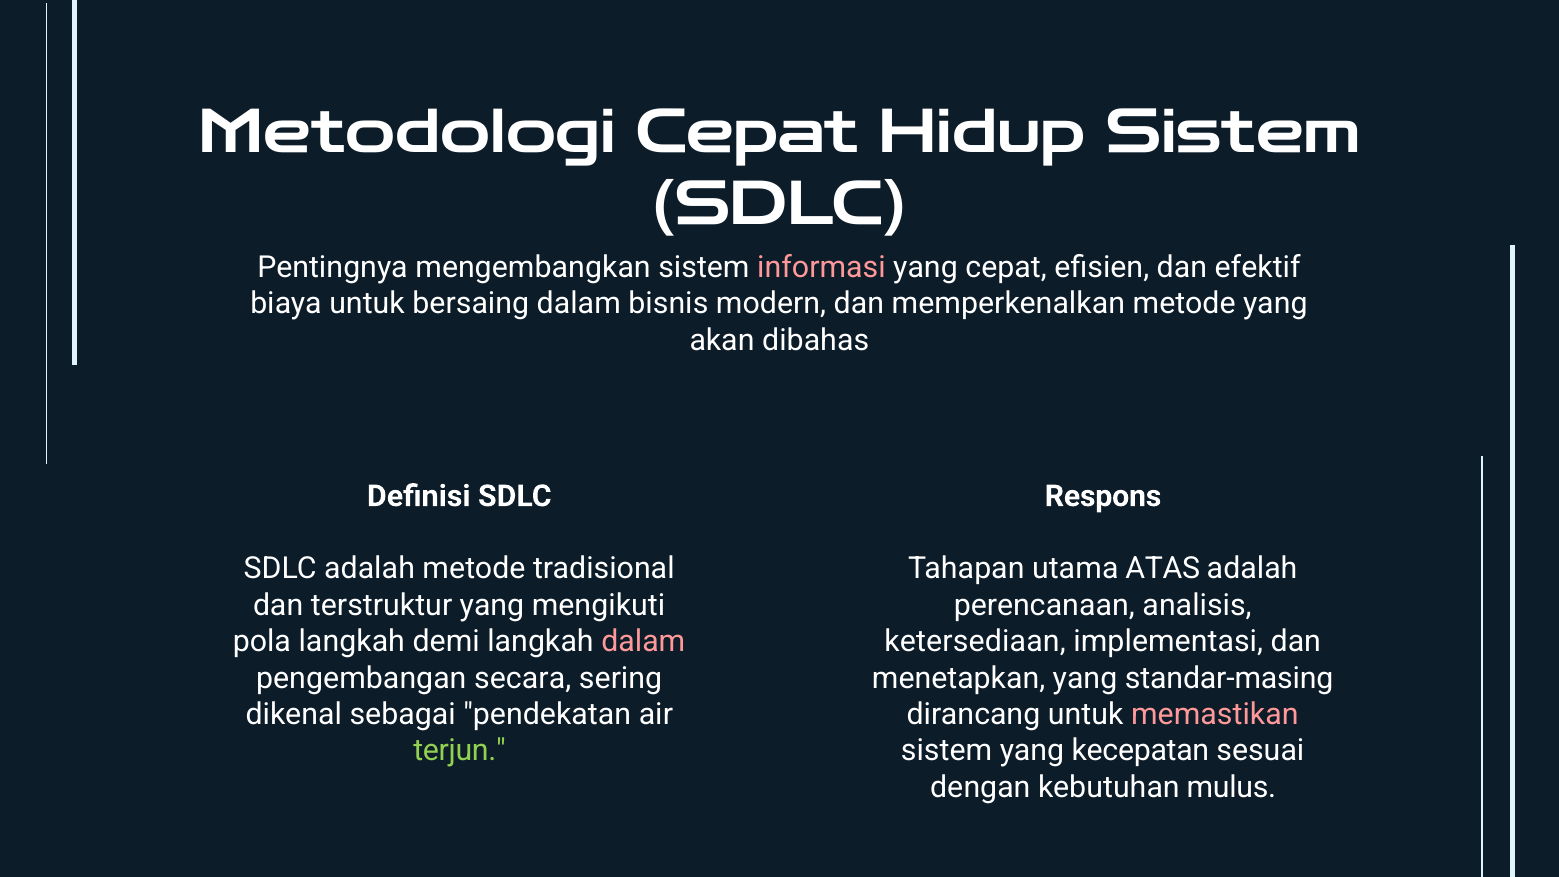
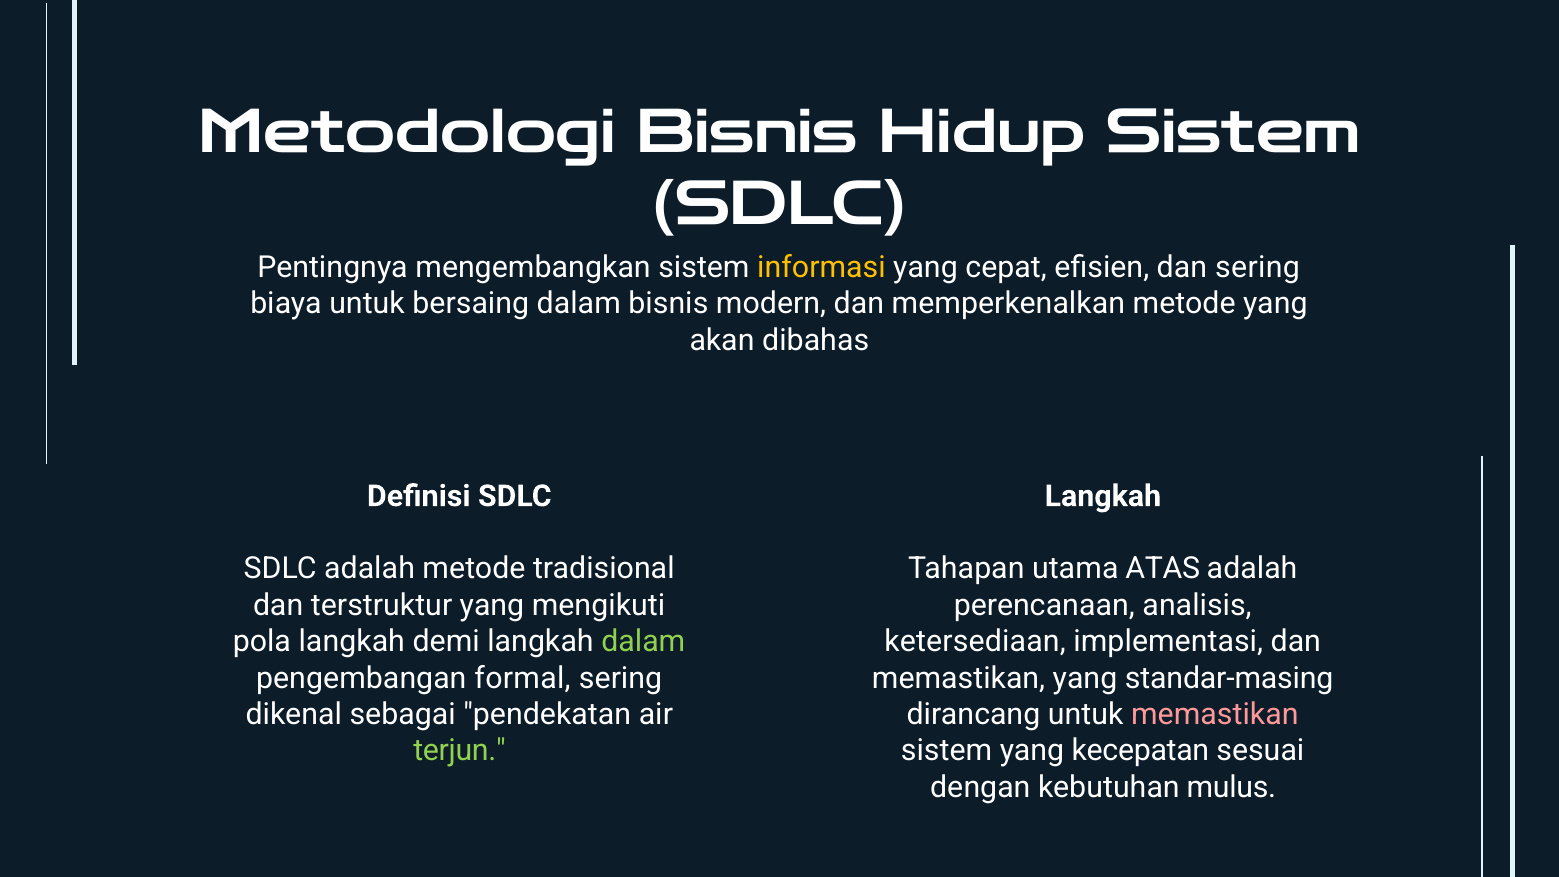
Metodologi Cepat: Cepat -> Bisnis (747, 132)
informasi colour: pink -> yellow (821, 267)
dan efektif: efektif -> sering (1258, 267)
Respons: Respons -> Langkah (1103, 496)
dalam colour: pink -> light green (643, 642)
secara: secara -> formal (523, 678)
menetapkan: menetapkan -> memastikan (959, 678)
